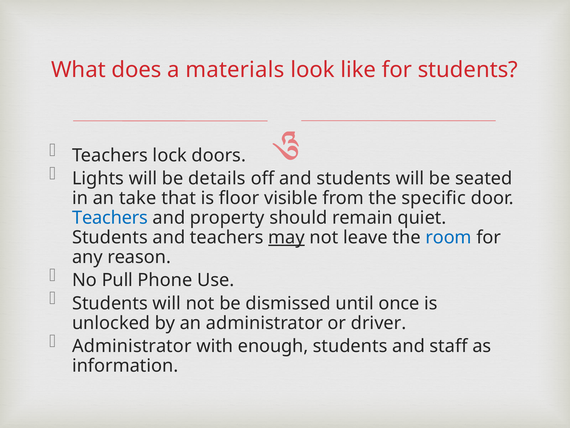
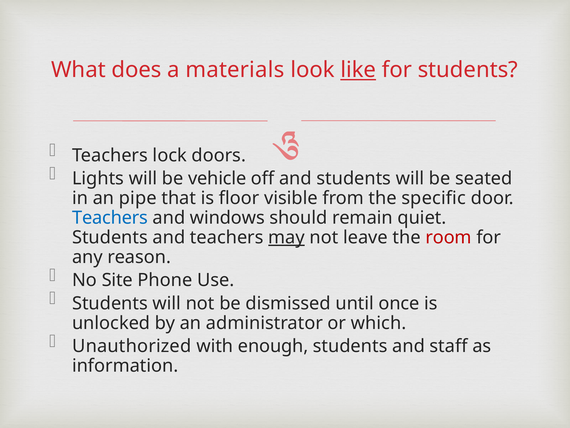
like underline: none -> present (358, 70)
details: details -> vehicle (217, 178)
take: take -> pipe (138, 198)
property: property -> windows (227, 218)
room colour: blue -> red (449, 237)
Pull: Pull -> Site (117, 280)
driver: driver -> which (379, 323)
Administrator: Administrator -> Unauthorized (132, 346)
